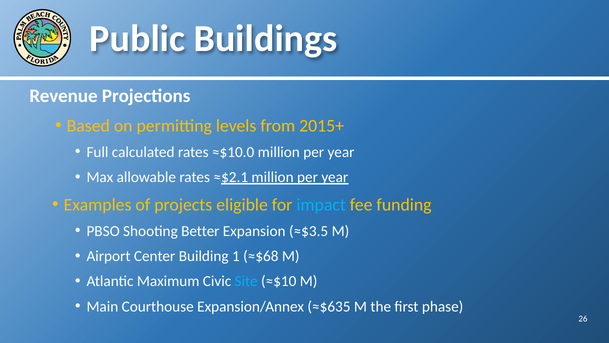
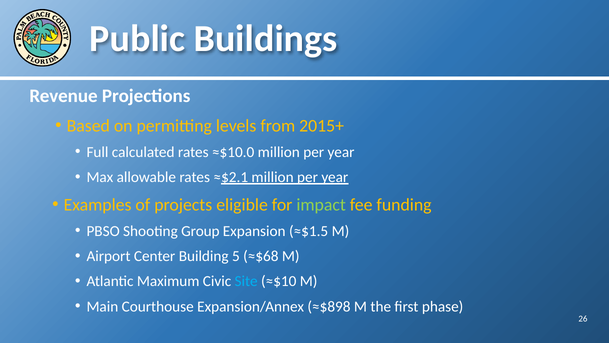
impact colour: light blue -> light green (321, 204)
Better: Better -> Group (200, 231)
≈$3.5: ≈$3.5 -> ≈$1.5 (309, 231)
1: 1 -> 5 (236, 256)
≈$635: ≈$635 -> ≈$898 (329, 306)
